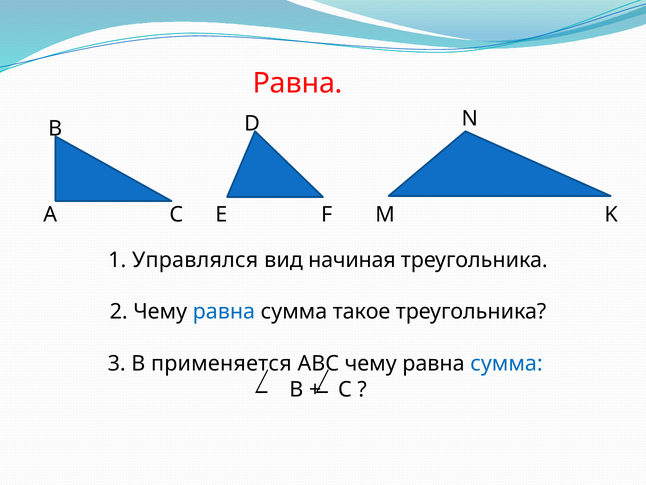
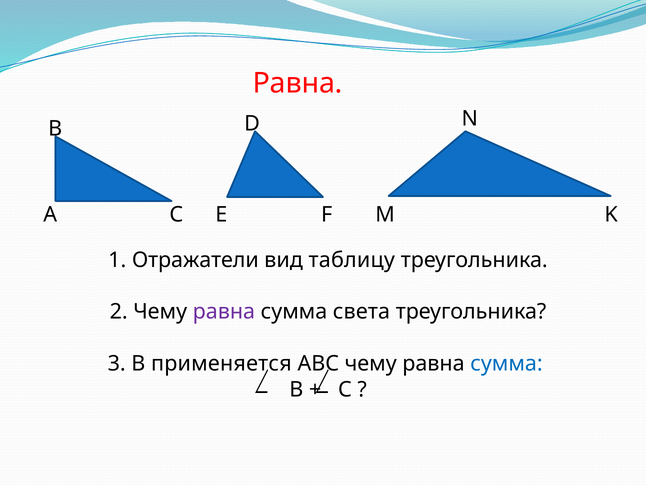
Управлялся: Управлялся -> Отражатели (195, 260)
начиная: начиная -> таблицу (352, 260)
равна colour: blue -> purple (224, 312)
такое: такое -> света (361, 312)
